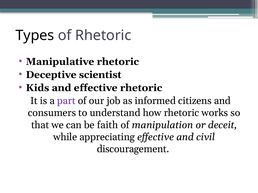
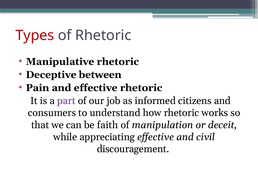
Types colour: black -> red (35, 35)
scientist: scientist -> between (100, 75)
Kids: Kids -> Pain (37, 88)
